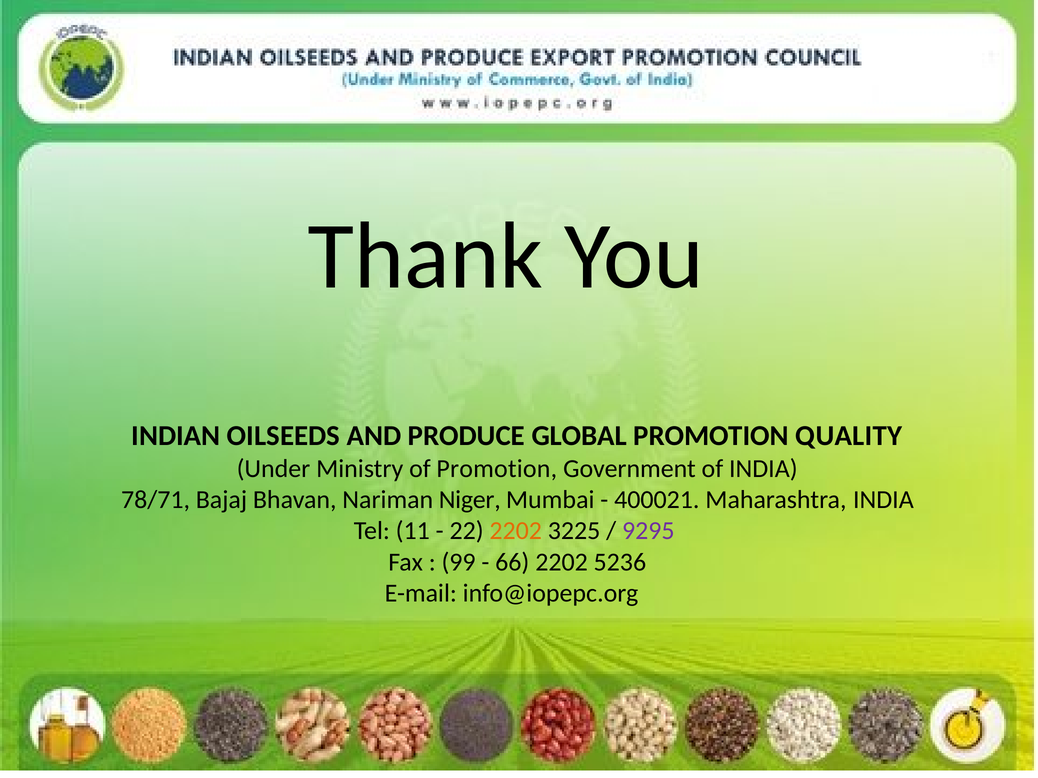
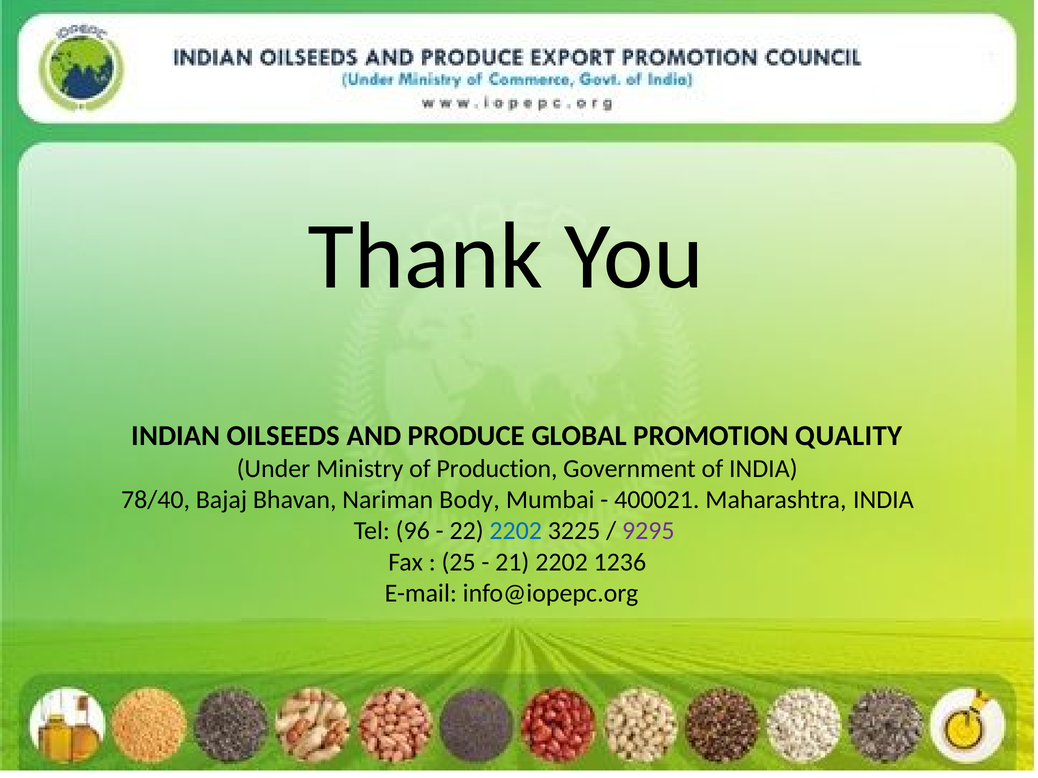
of Promotion: Promotion -> Production (497, 469)
78/71: 78/71 -> 78/40 (156, 500)
Niger: Niger -> Body (469, 500)
11: 11 -> 96 (413, 531)
2202 colour: orange -> blue (516, 531)
99: 99 -> 25 (459, 562)
66: 66 -> 21 (512, 562)
5236: 5236 -> 1236 (620, 562)
